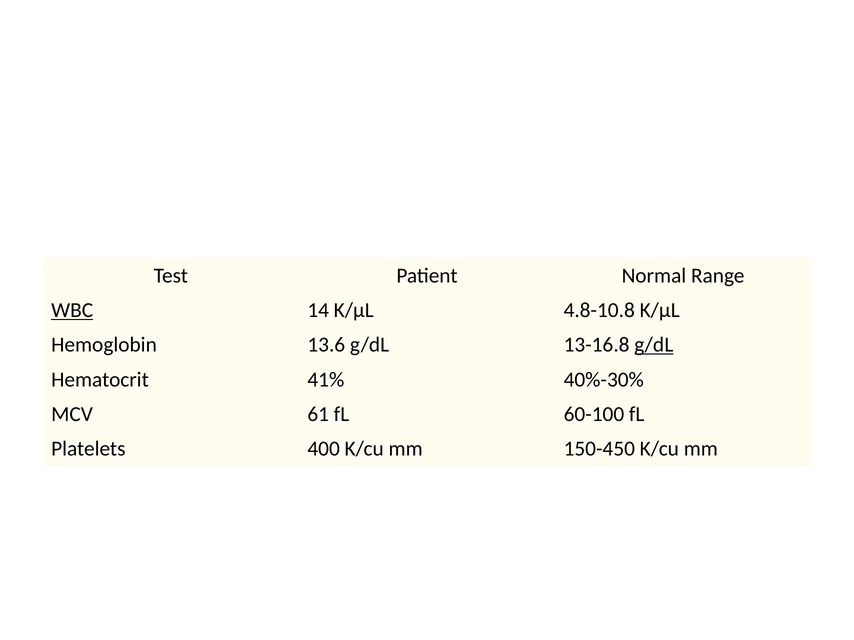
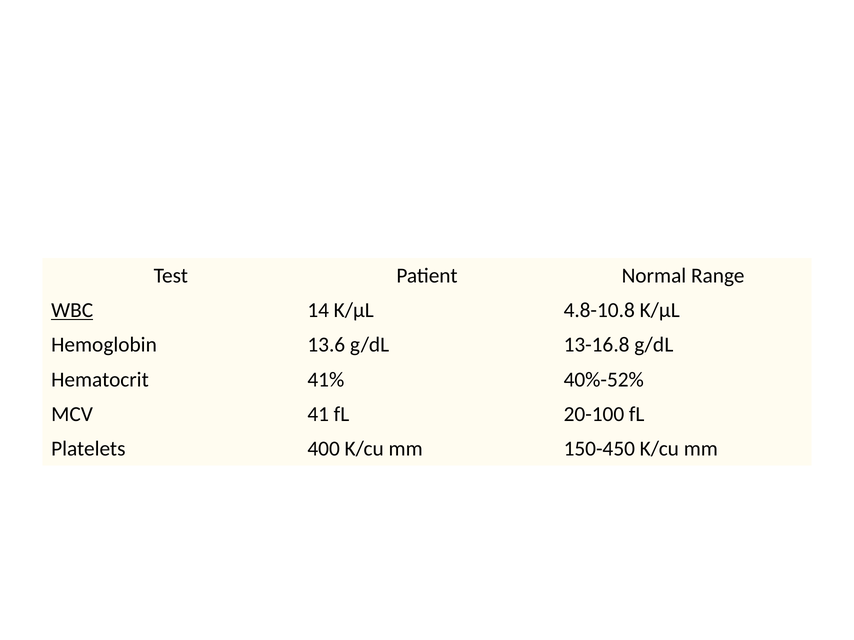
g/dL underline: present -> none (654, 345)
40%-30%: 40%-30% -> 40%-52% (604, 380)
61: 61 -> 41 (318, 414)
60-100: 60-100 -> 20-100 (594, 414)
